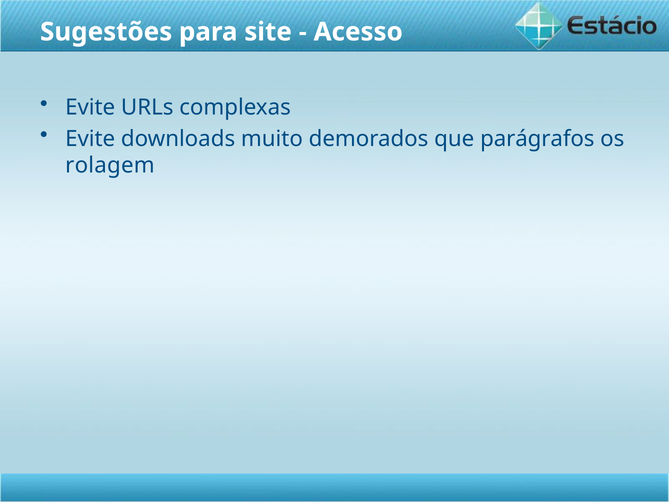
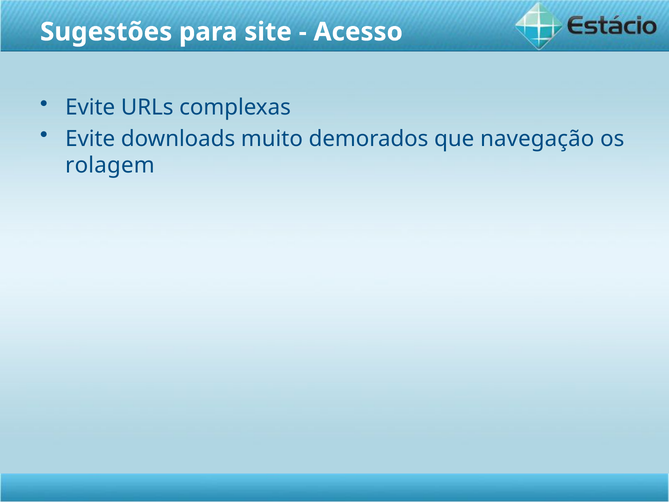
parágrafos: parágrafos -> navegação (537, 139)
